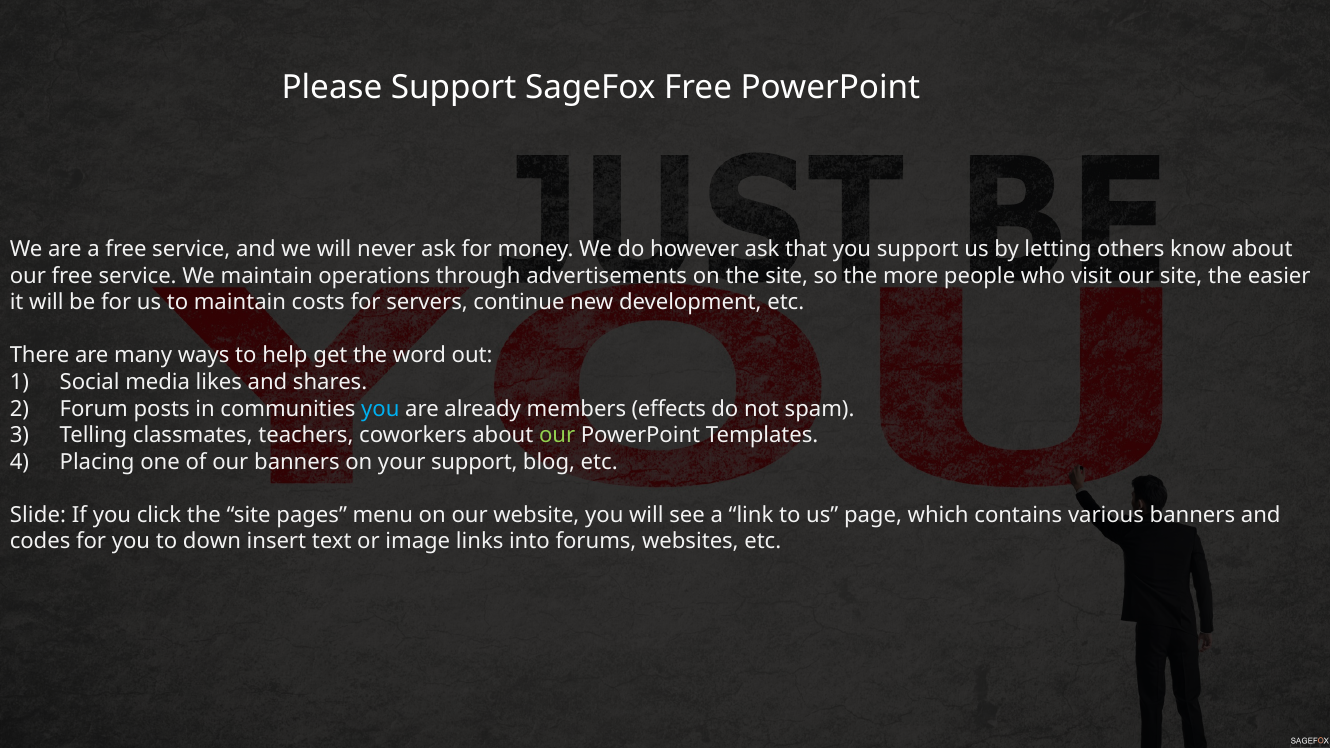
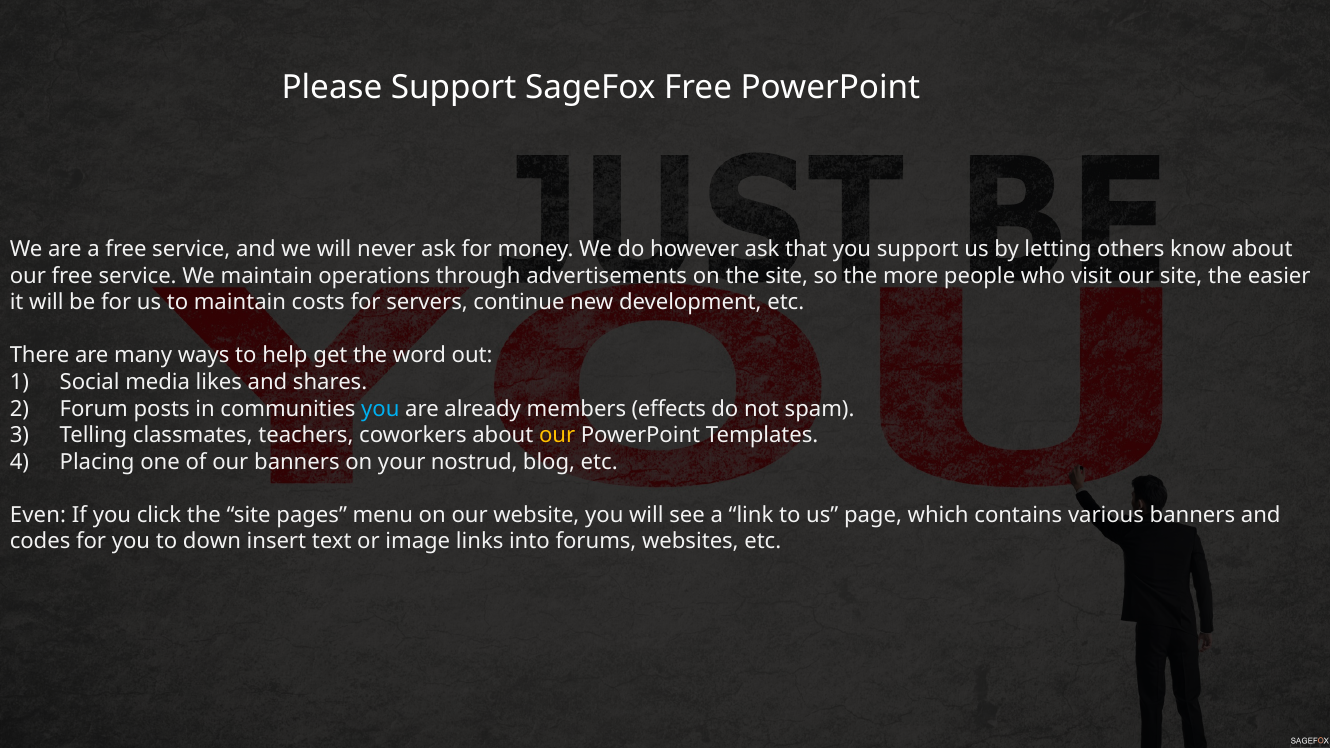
our colour: light green -> yellow (557, 435)
your support: support -> nostrud (474, 462)
Slide: Slide -> Even (38, 515)
